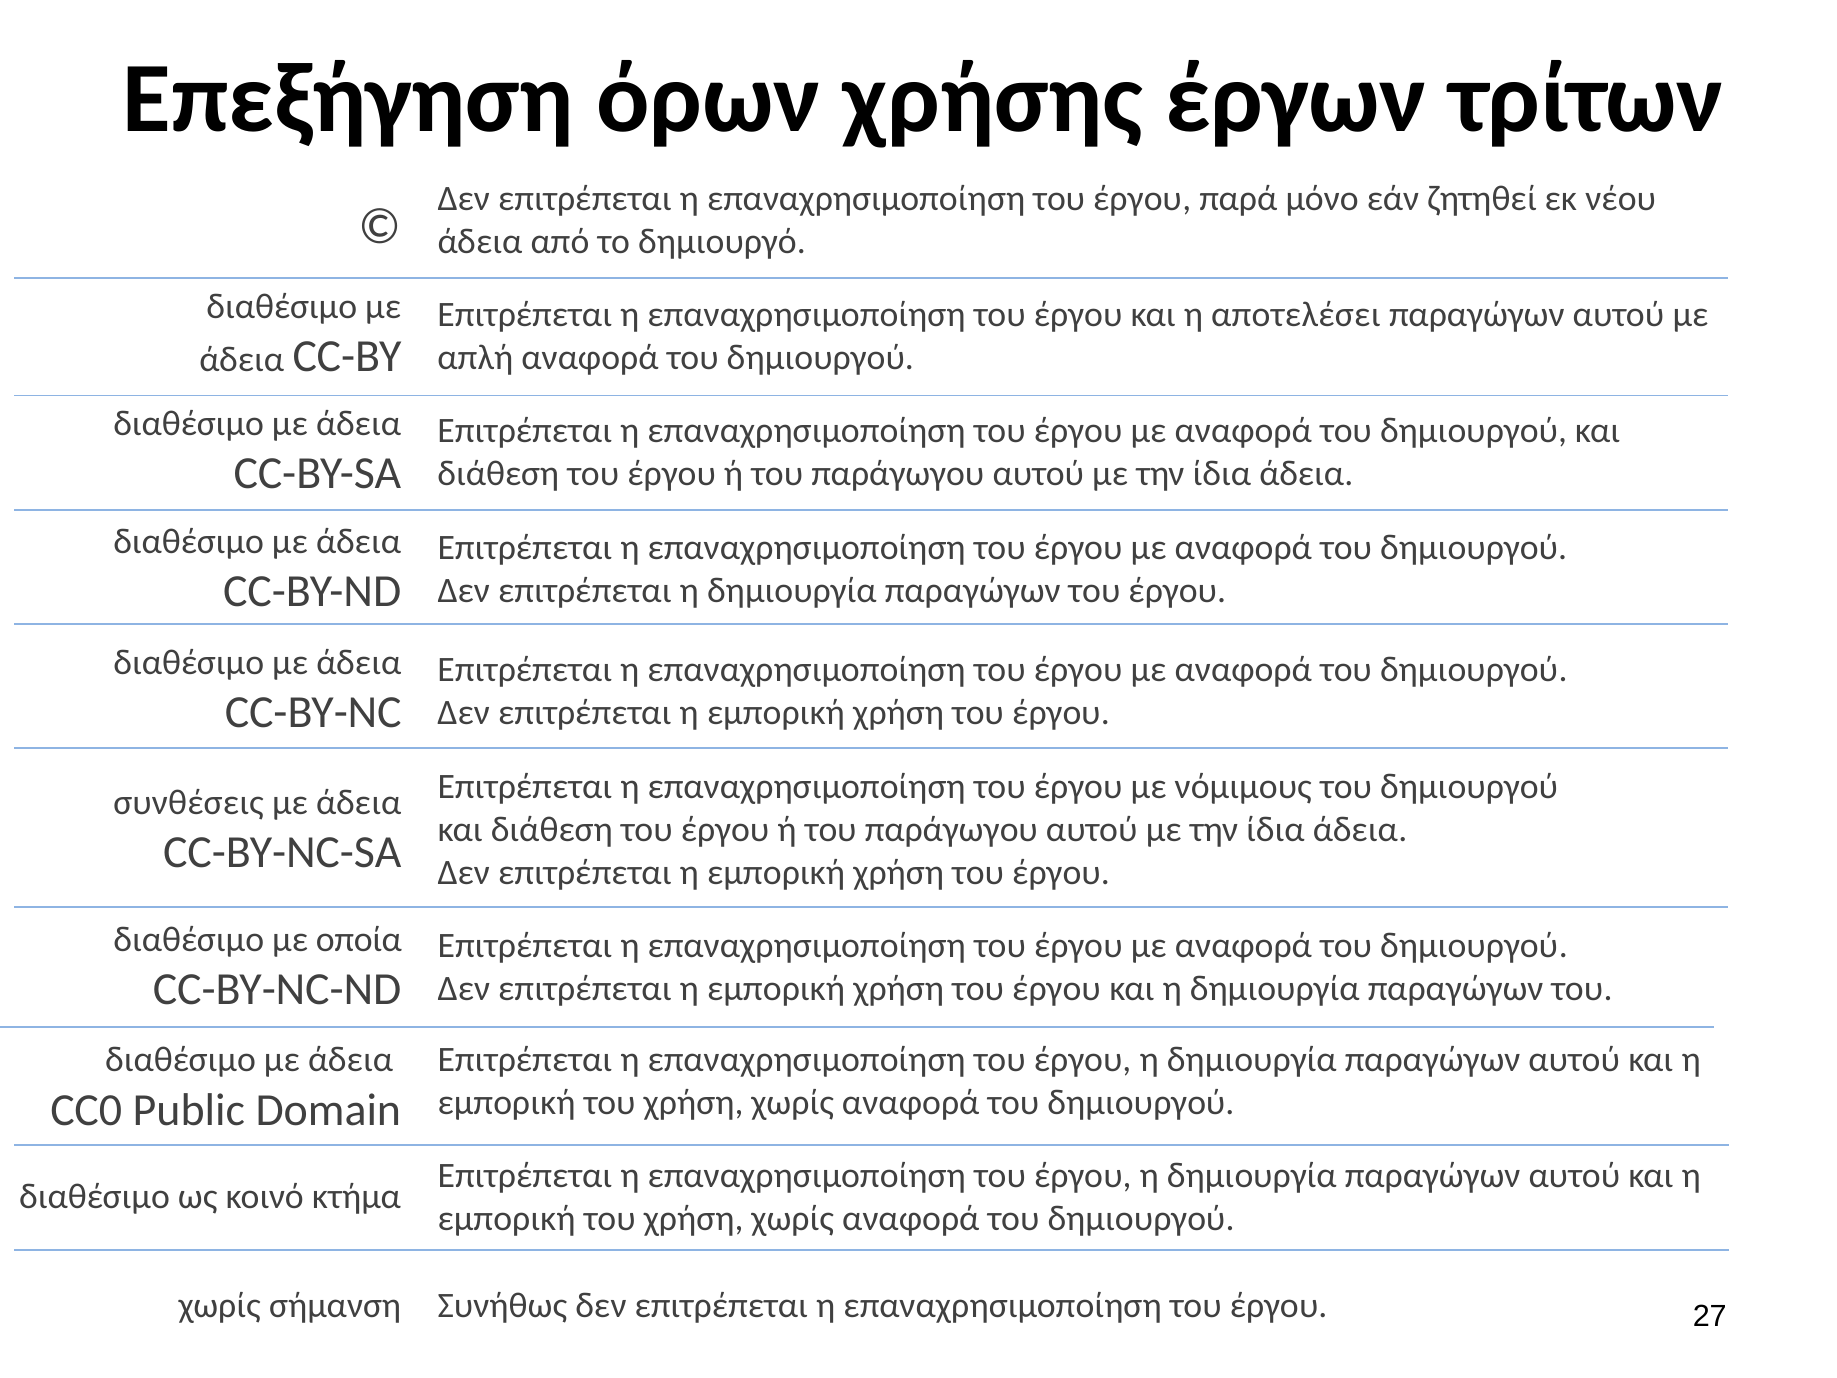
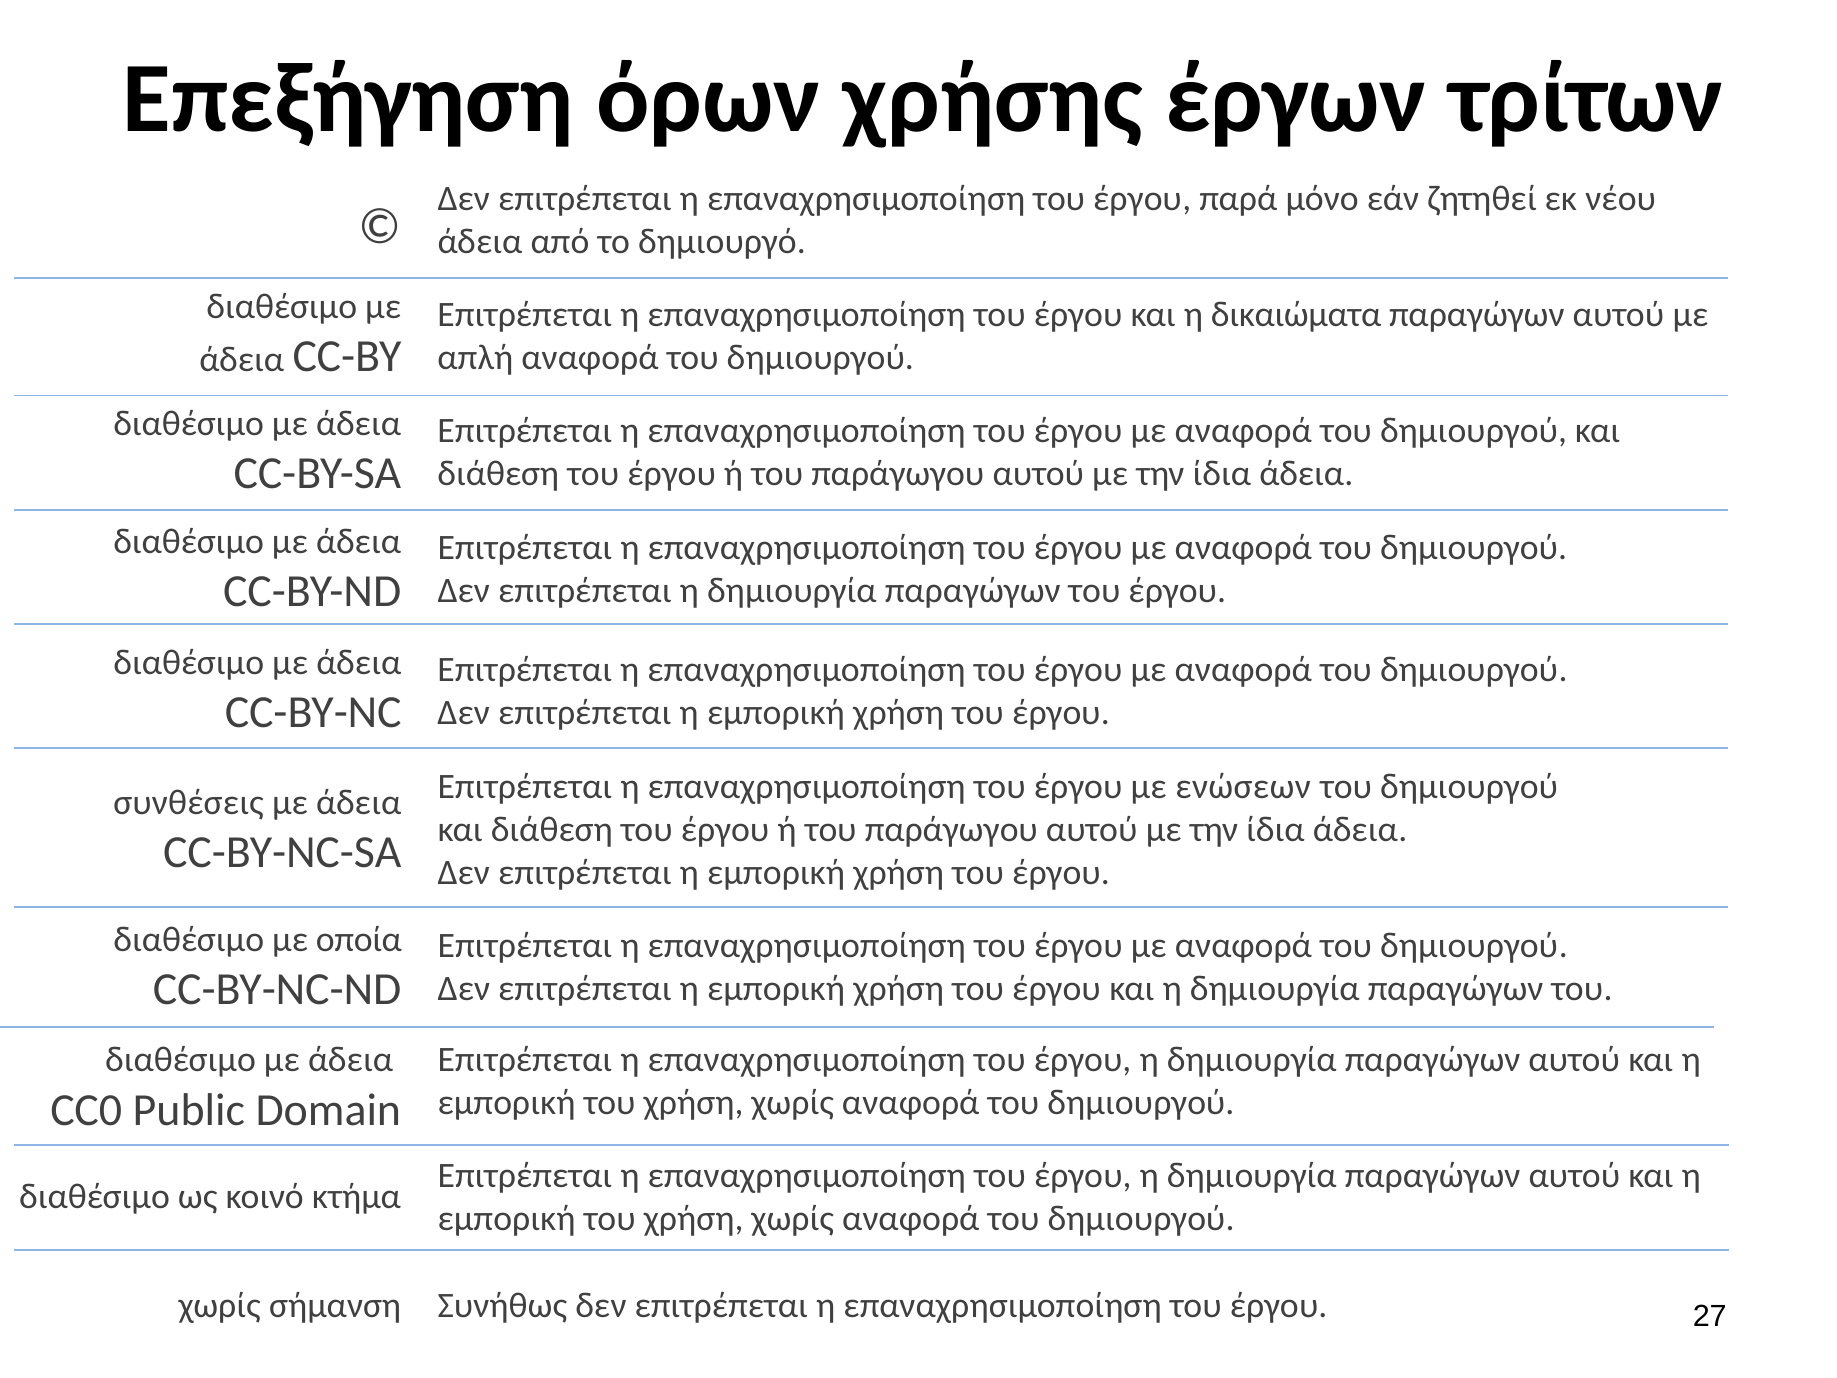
αποτελέσει: αποτελέσει -> δικαιώματα (1296, 315)
νόμιμους: νόμιμους -> ενώσεων (1243, 787)
